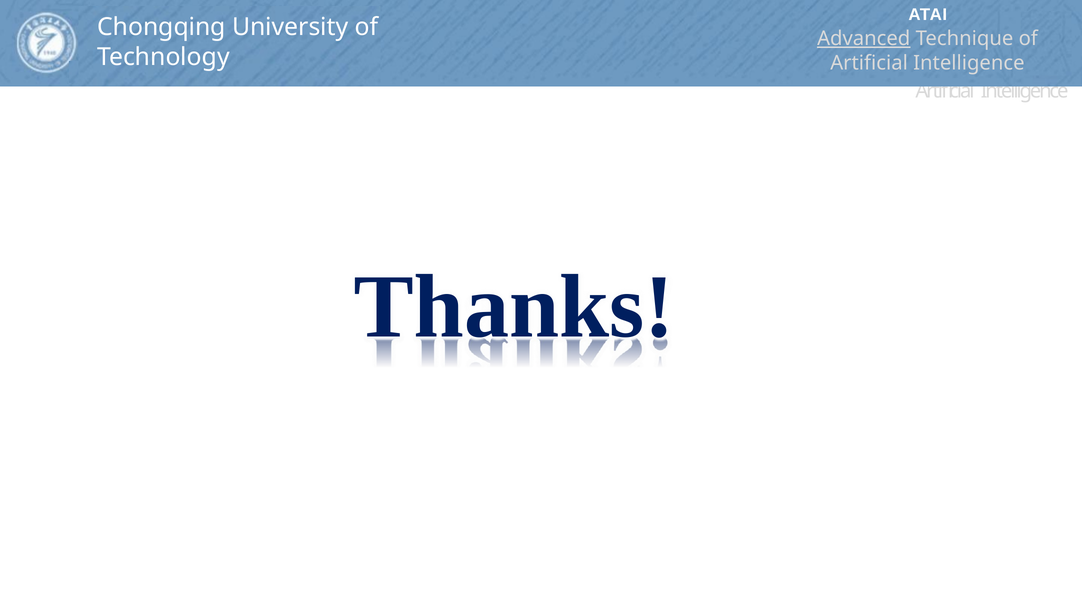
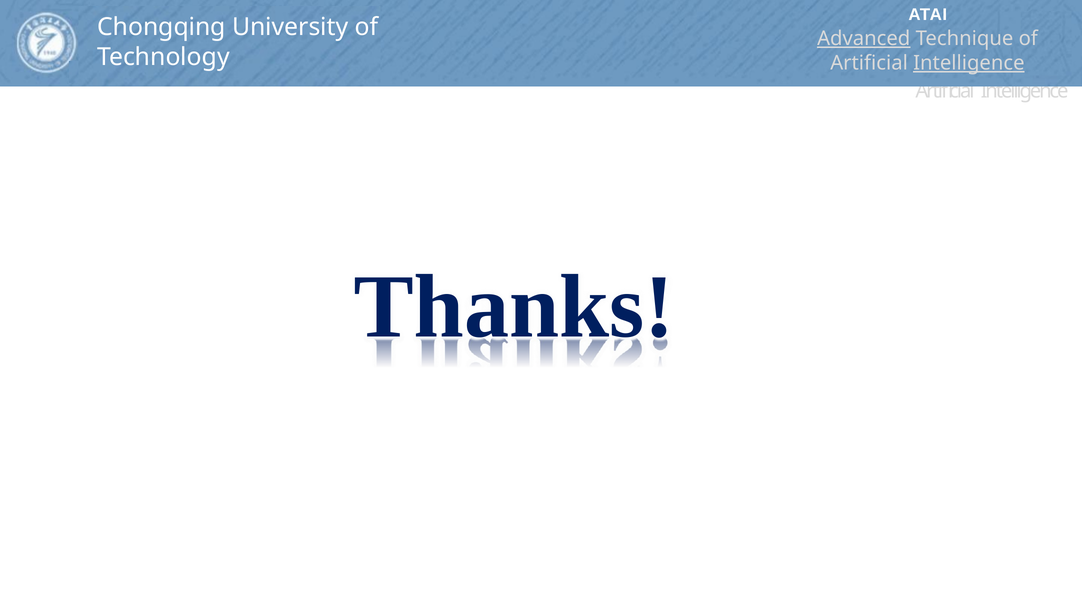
Intelligence underline: none -> present (969, 63)
